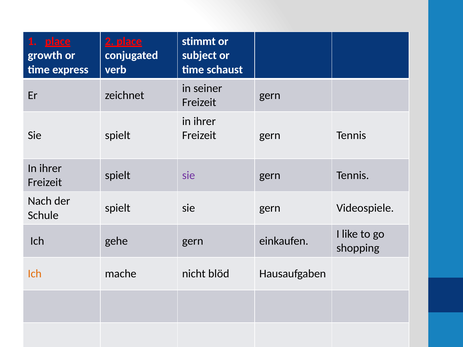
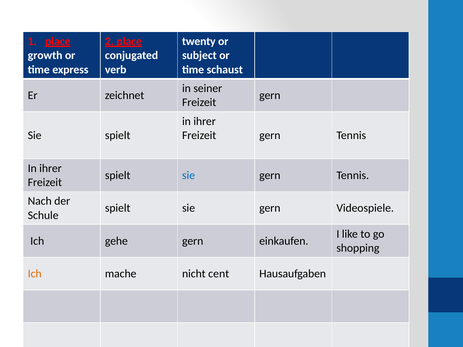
stimmt: stimmt -> twenty (199, 41)
sie colour: purple -> blue (189, 175)
blöd: blöd -> cent (219, 274)
